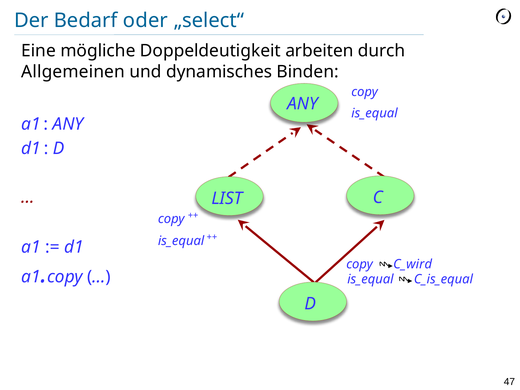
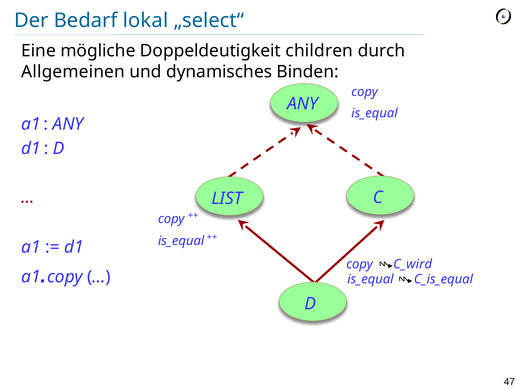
oder: oder -> lokal (145, 20)
arbeiten: arbeiten -> children (319, 51)
